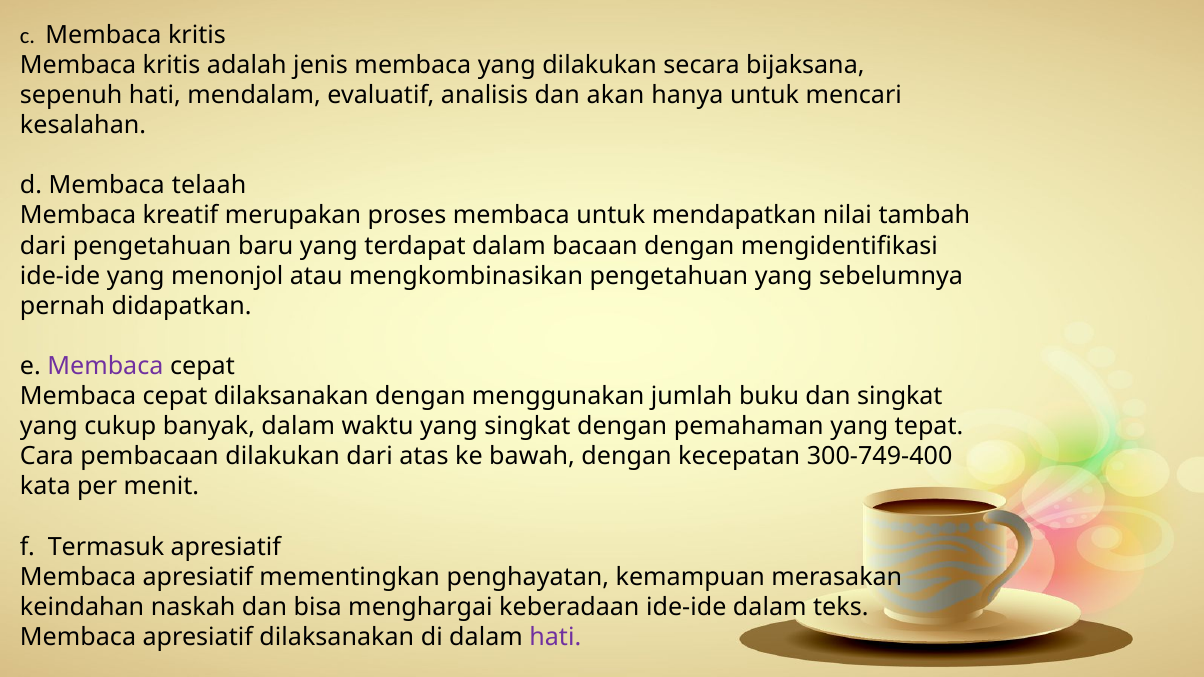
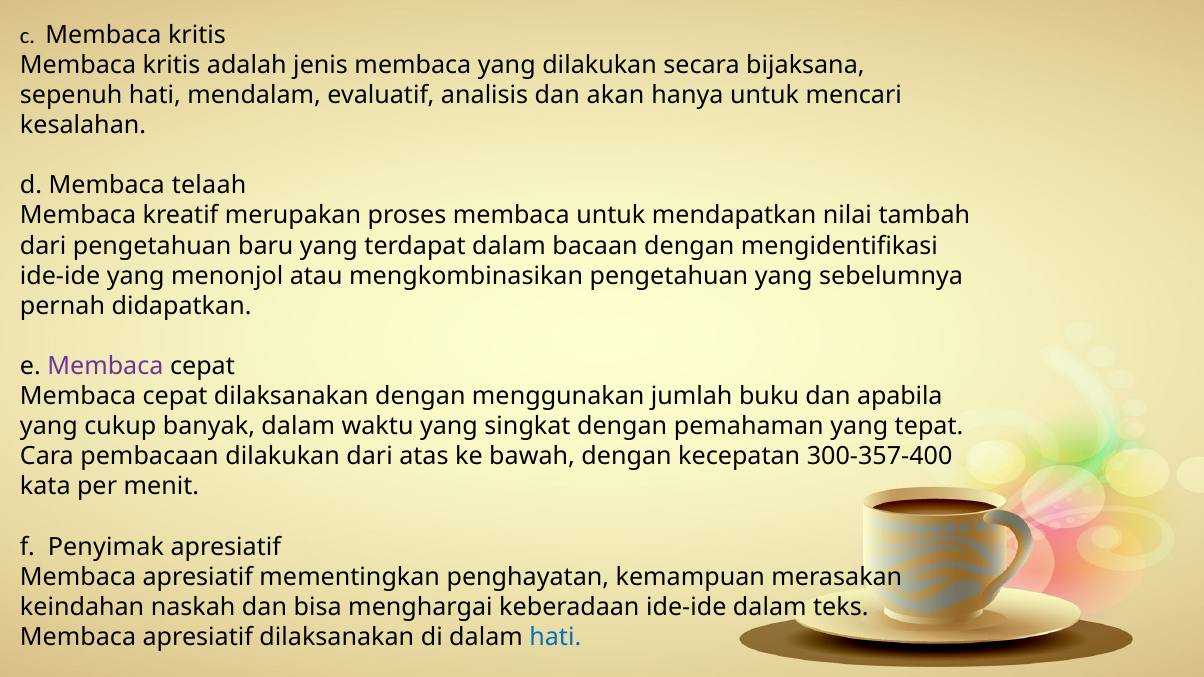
dan singkat: singkat -> apabila (900, 396)
300-749-400: 300-749-400 -> 300-357-400 (880, 457)
Termasuk: Termasuk -> Penyimak (106, 547)
hati colour: purple -> blue (555, 637)
